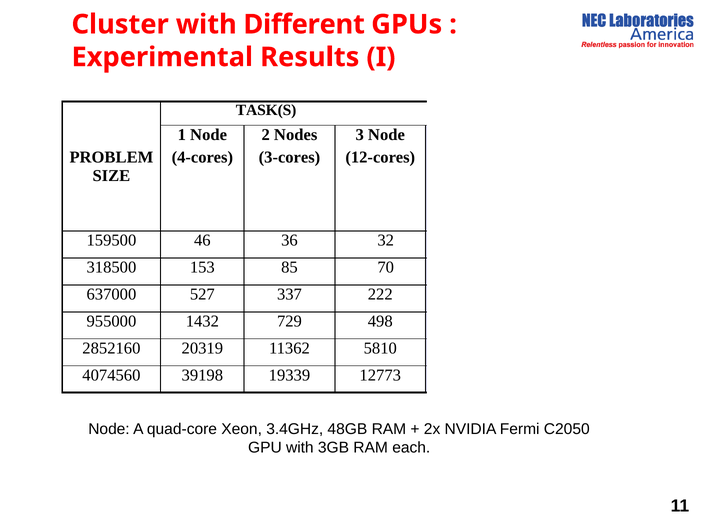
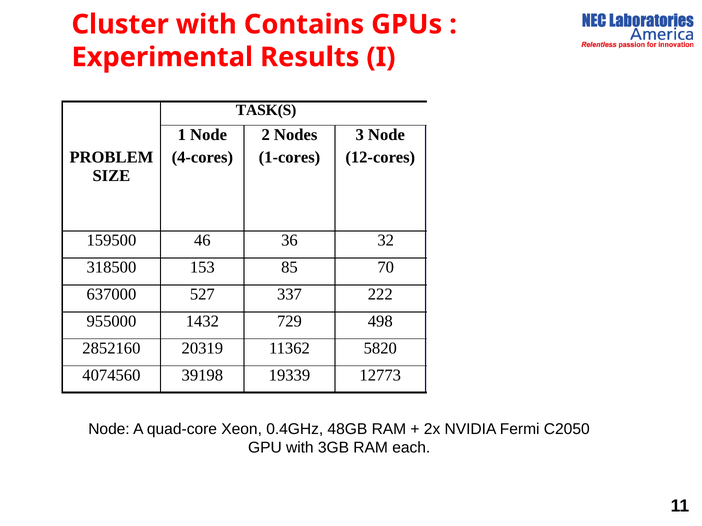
Different: Different -> Contains (304, 24)
3-cores: 3-cores -> 1-cores (289, 157)
5810: 5810 -> 5820 (380, 348)
3.4GHz: 3.4GHz -> 0.4GHz (295, 429)
